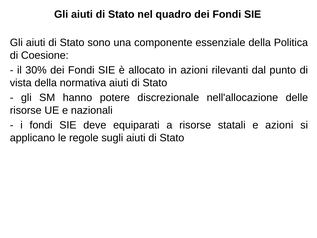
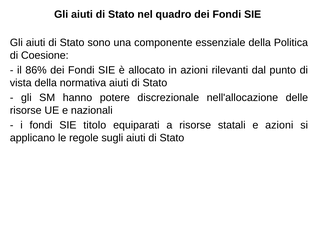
30%: 30% -> 86% (36, 70)
deve: deve -> titolo (95, 125)
